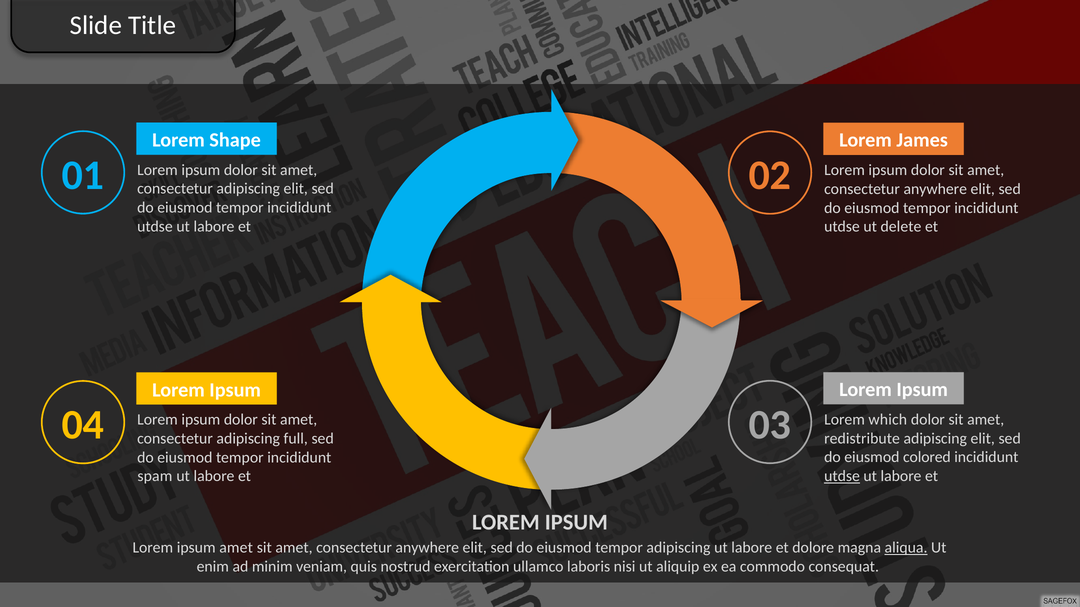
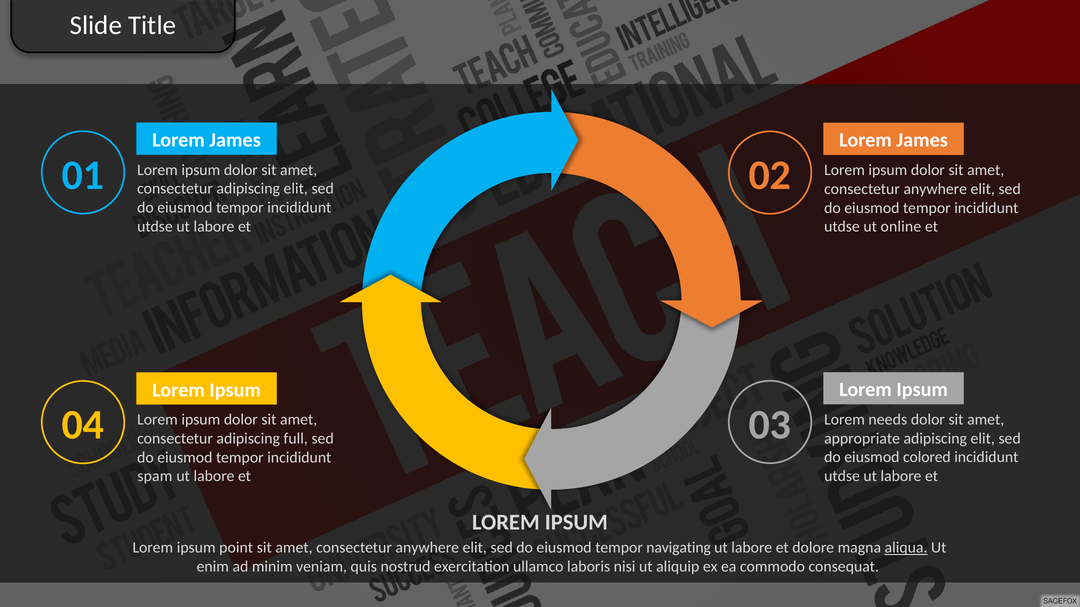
Shape: Shape -> James (235, 140)
delete: delete -> online (901, 227)
which: which -> needs (888, 420)
redistribute: redistribute -> appropriate (862, 439)
utdse underline: present -> none (842, 477)
ipsum amet: amet -> point (236, 548)
tempor adipiscing: adipiscing -> navigating (679, 548)
